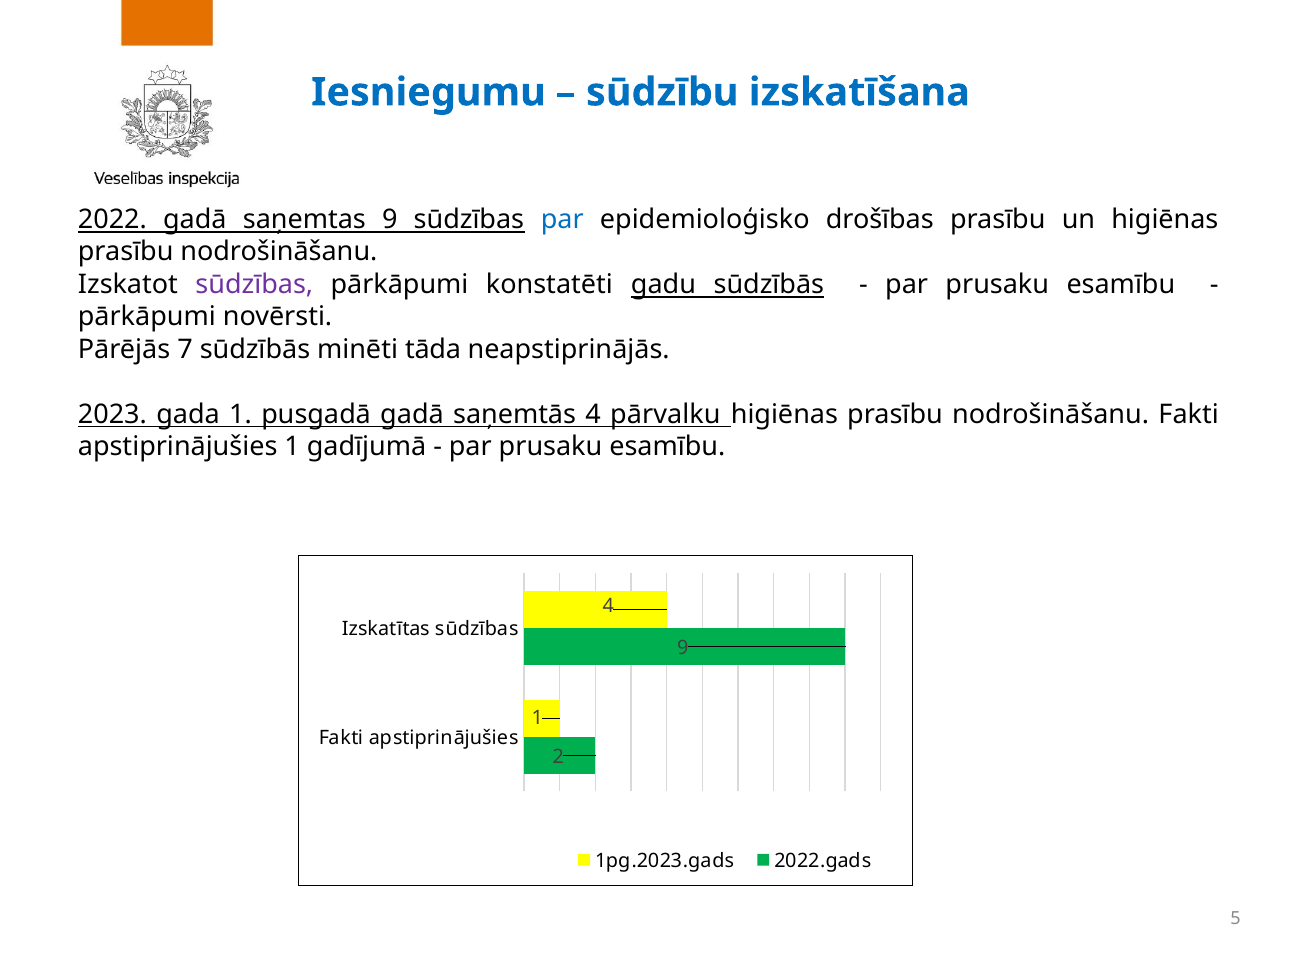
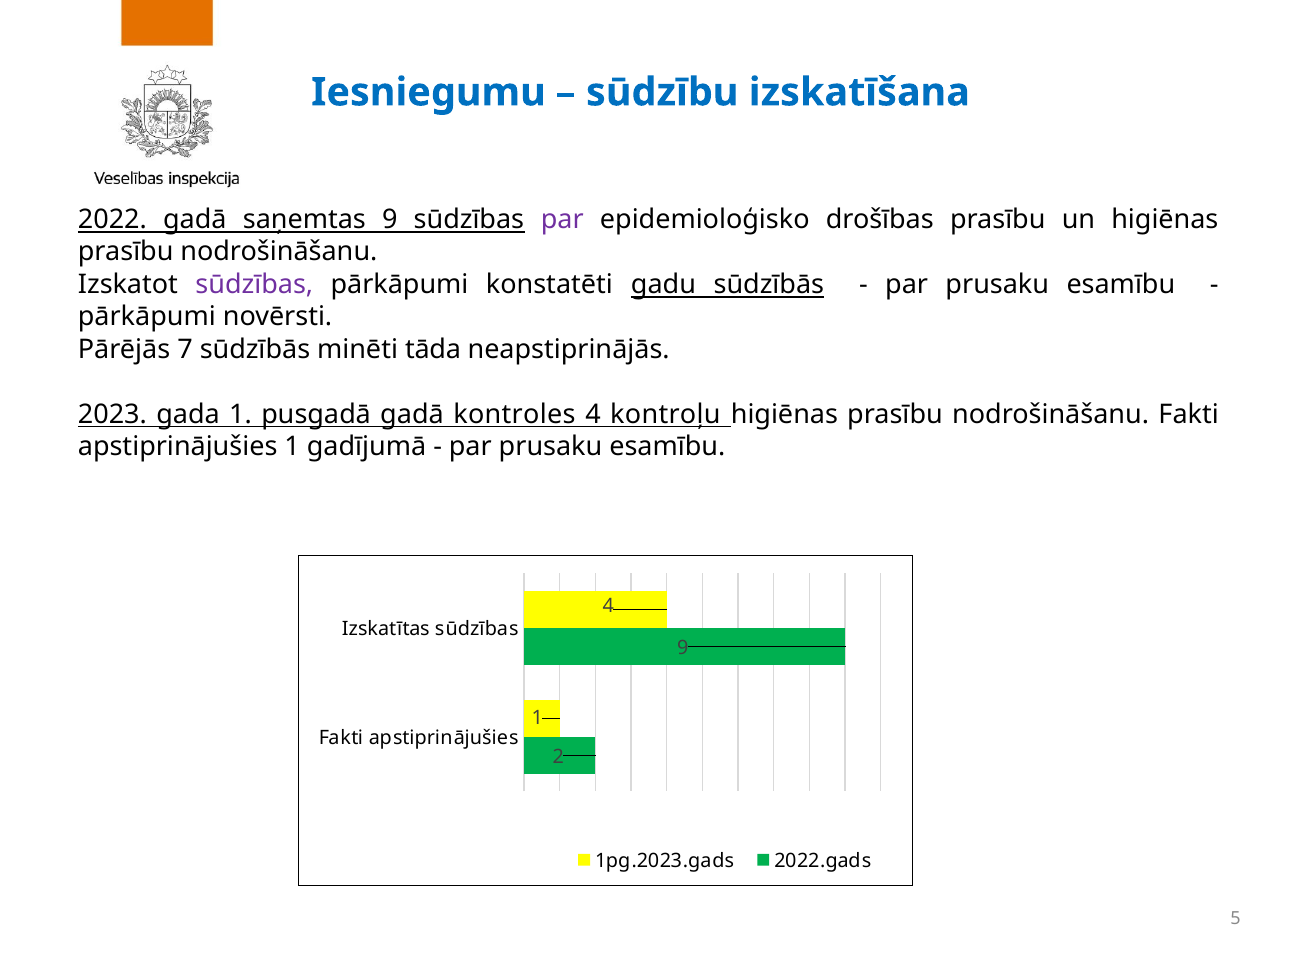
par colour: blue -> purple (562, 220)
saņemtās: saņemtās -> kontroles (514, 414)
pārvalku: pārvalku -> kontroļu (665, 414)
